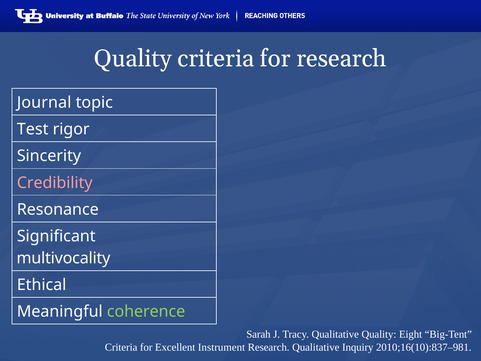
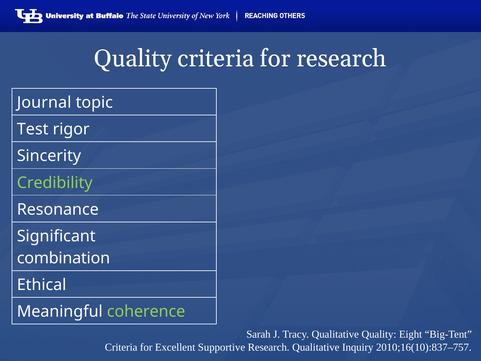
Credibility colour: pink -> light green (55, 183)
multivocality: multivocality -> combination (63, 258)
Instrument: Instrument -> Supportive (222, 347)
2010;16(10):837–981: 2010;16(10):837–981 -> 2010;16(10):837–757 (424, 347)
